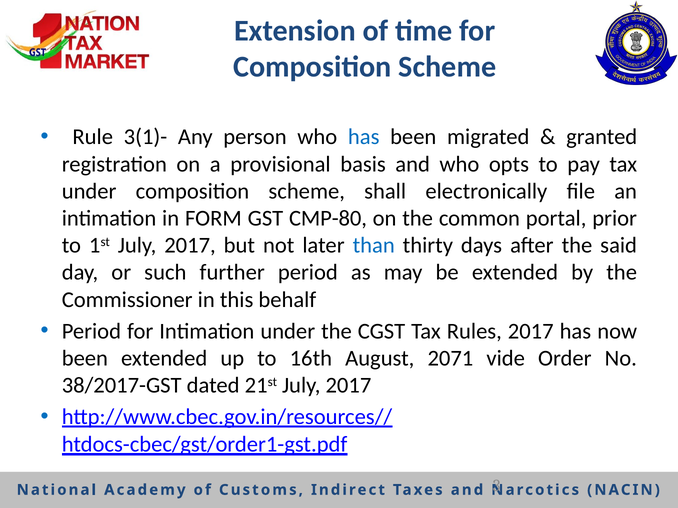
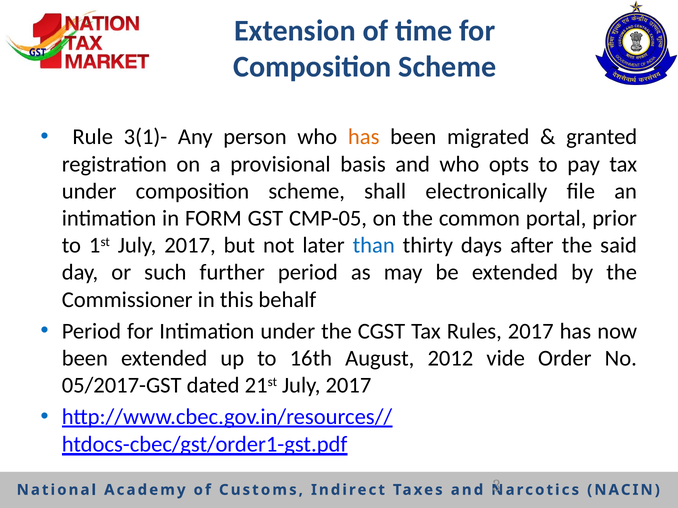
has colour: blue -> orange (364, 137)
CMP-80: CMP-80 -> CMP-05 (328, 218)
2071: 2071 -> 2012 (450, 359)
38/2017-GST: 38/2017-GST -> 05/2017-GST (122, 386)
